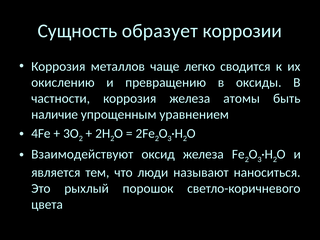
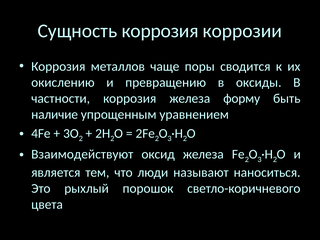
Сущность образует: образует -> коррозия (160, 31)
легко: легко -> поры (200, 67)
атомы: атомы -> форму (242, 99)
